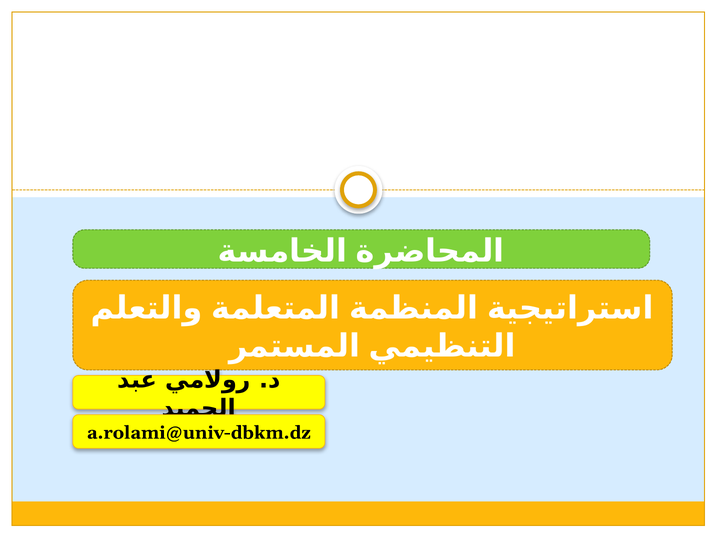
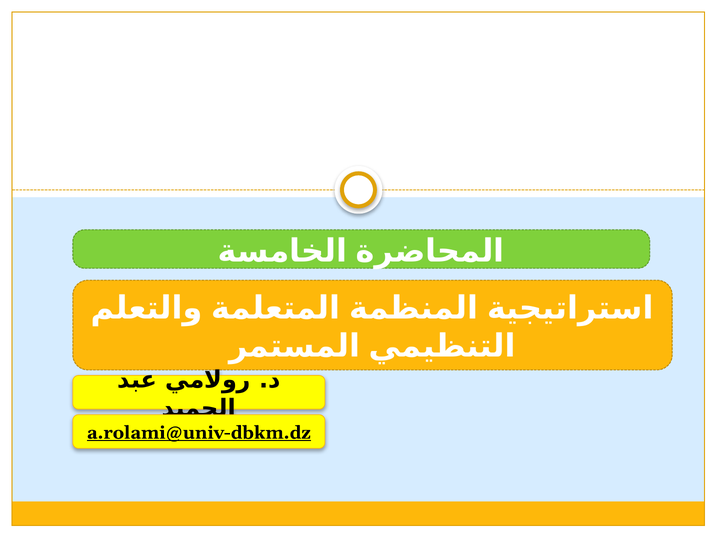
a.rolami@univ-dbkm.dz underline: none -> present (199, 433)
